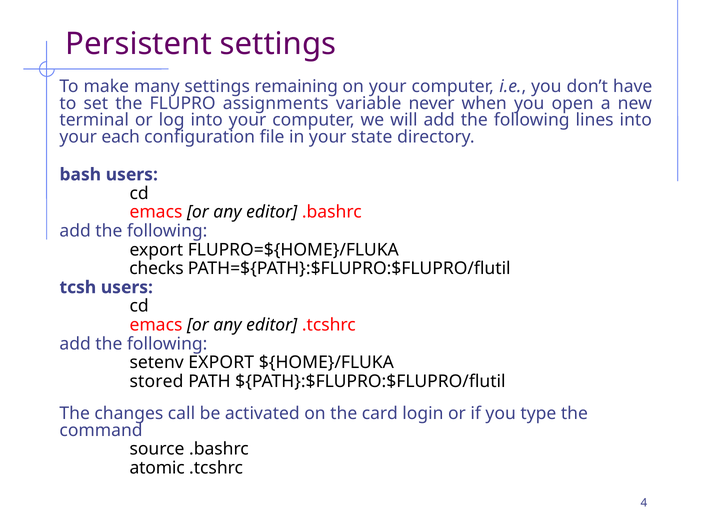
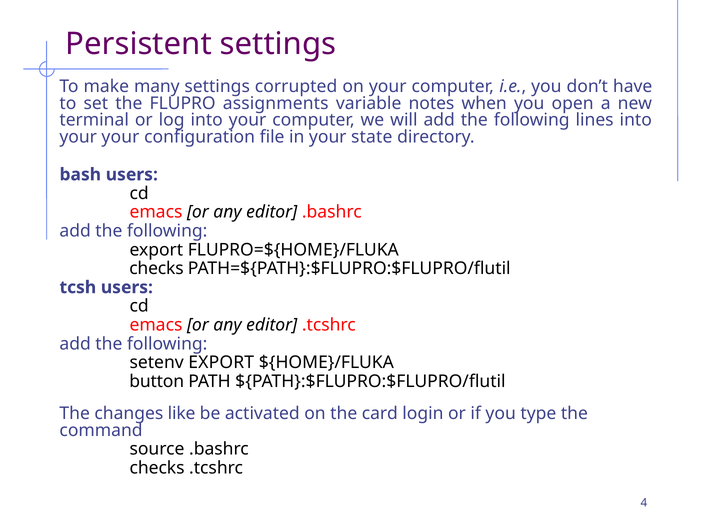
remaining: remaining -> corrupted (296, 86)
never: never -> notes (431, 103)
your each: each -> your (120, 137)
stored: stored -> button (157, 381)
call: call -> like (182, 413)
atomic: atomic -> checks (157, 468)
